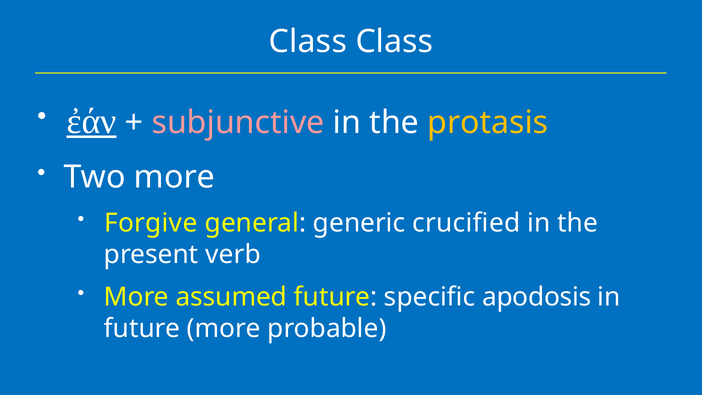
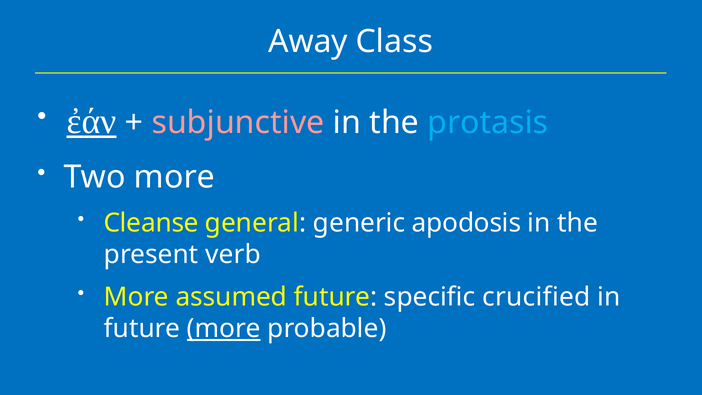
Class: Class -> Away (308, 42)
protasis colour: yellow -> light blue (488, 122)
Forgive: Forgive -> Cleanse (151, 223)
crucified: crucified -> apodosis (467, 223)
apodosis: apodosis -> crucified (536, 297)
more underline: none -> present (224, 329)
